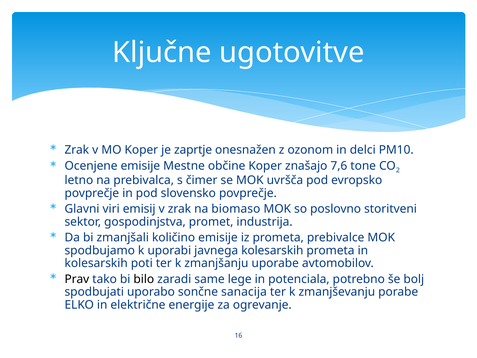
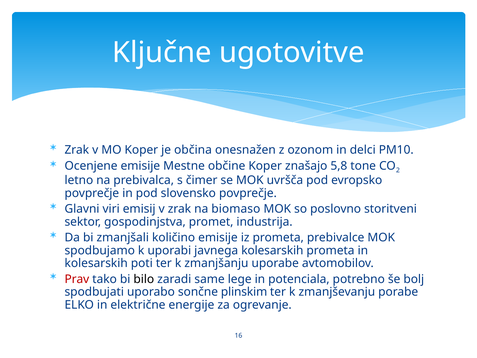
zaprtje: zaprtje -> občina (193, 150)
7,6: 7,6 -> 5,8 (339, 166)
Prav colour: black -> red (77, 279)
sanacija: sanacija -> plinskim (244, 292)
